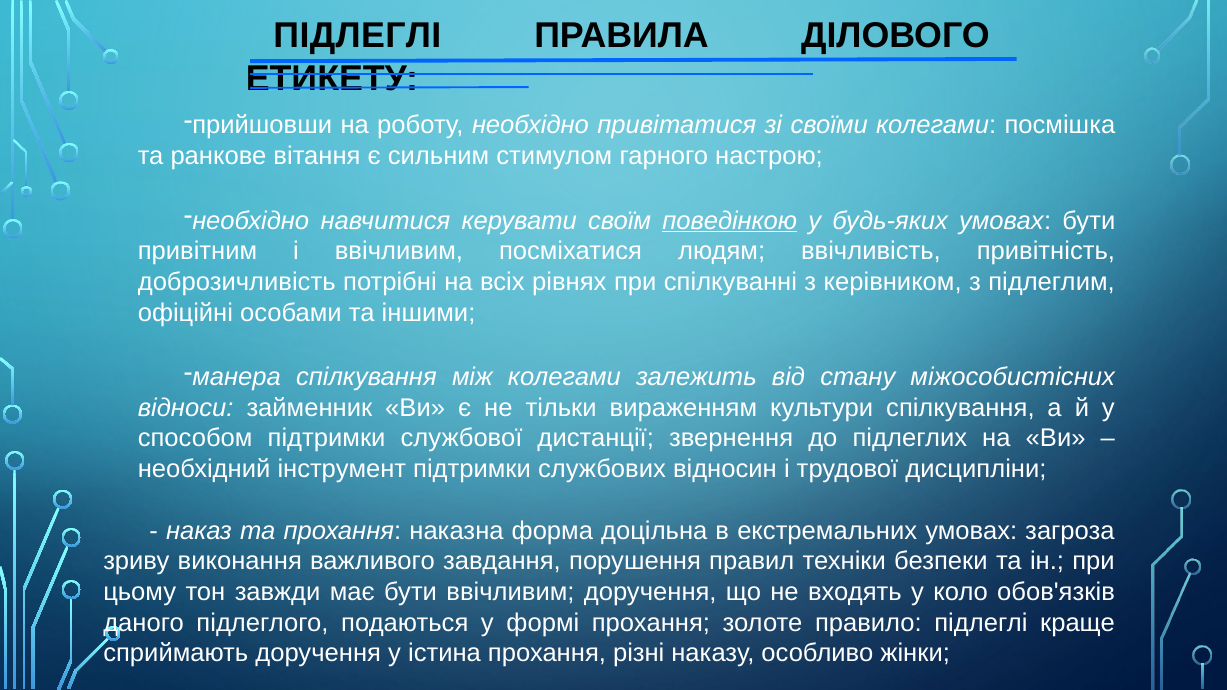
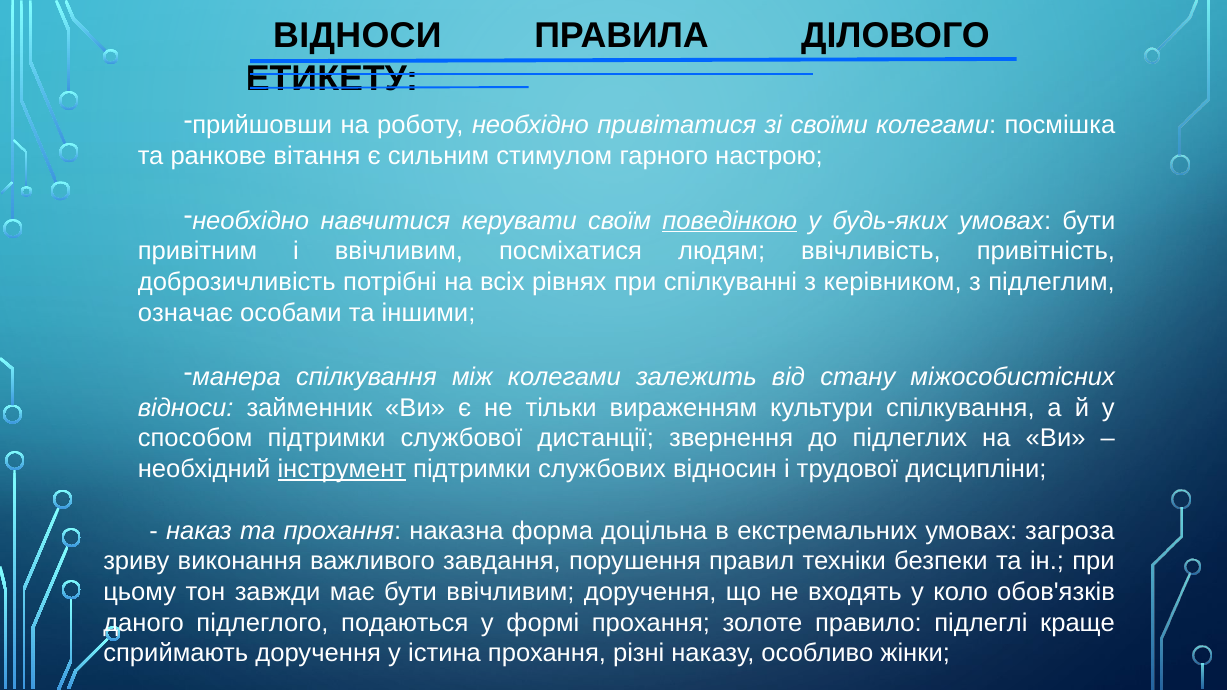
ПІДЛЕГЛІ: ПІДЛЕГЛІ -> ВІДНОСИ (357, 36)
офіційні: офіційні -> означає (185, 313)
інструмент underline: none -> present (342, 469)
